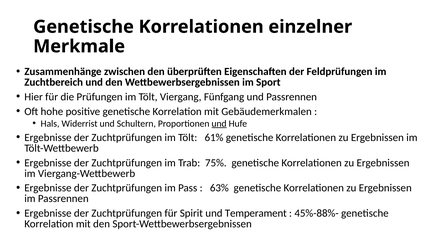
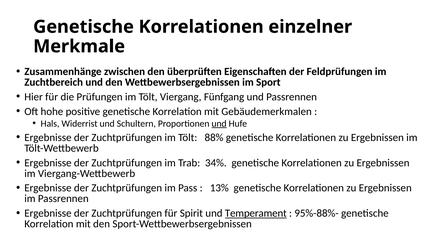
61%: 61% -> 88% (214, 137)
75%: 75% -> 34% (216, 163)
63%: 63% -> 13% (219, 188)
Temperament underline: none -> present (256, 213)
45%-88%-: 45%-88%- -> 95%-88%- (317, 213)
